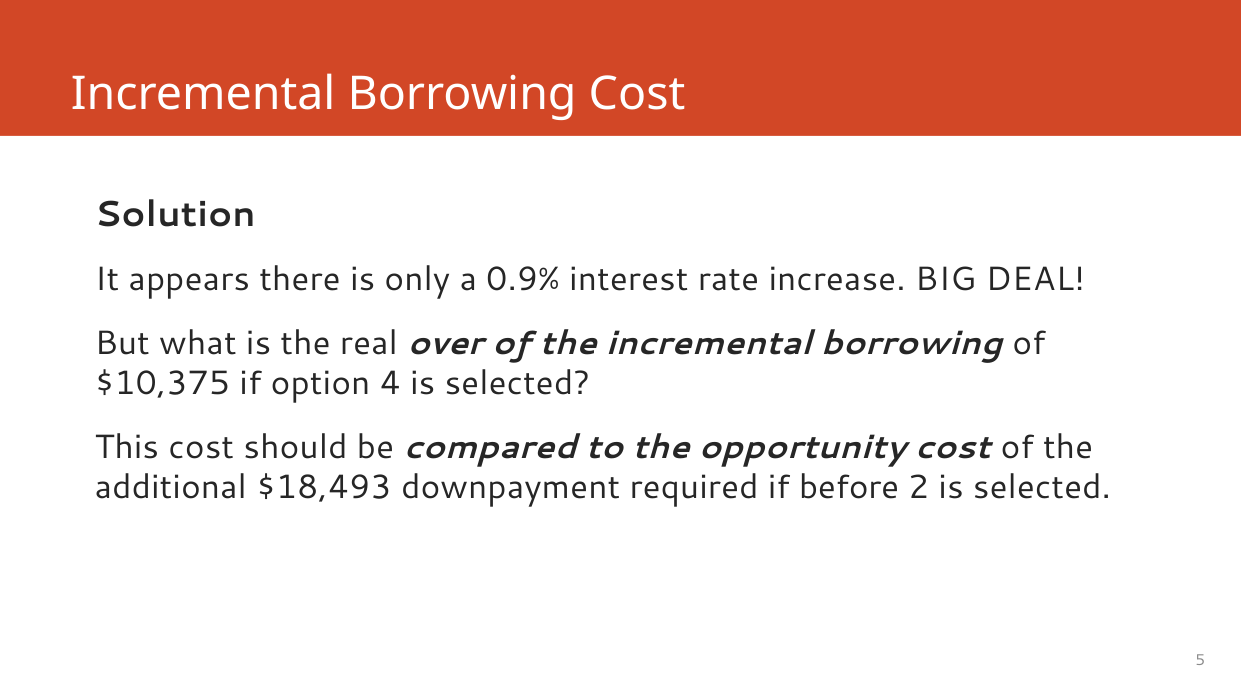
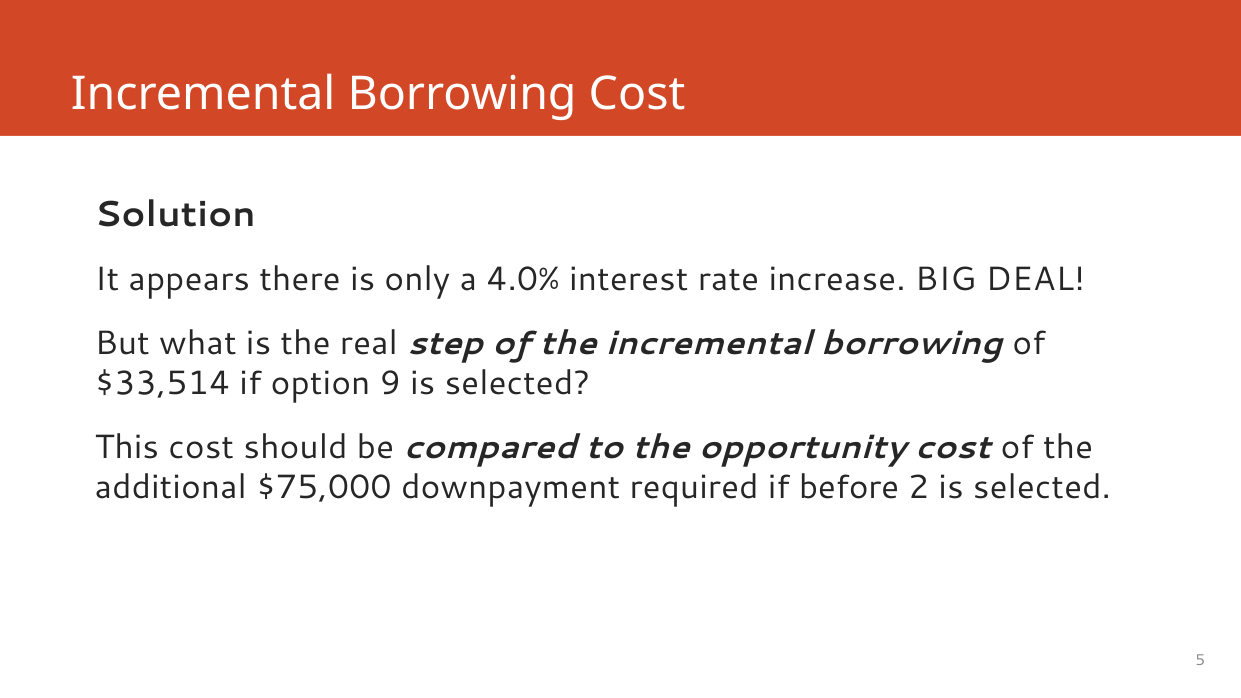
0.9%: 0.9% -> 4.0% (523, 280)
over: over -> step (445, 343)
$10,375: $10,375 -> $33,514 (162, 384)
4: 4 -> 9 (390, 384)
$18,493: $18,493 -> $75,000 (324, 487)
